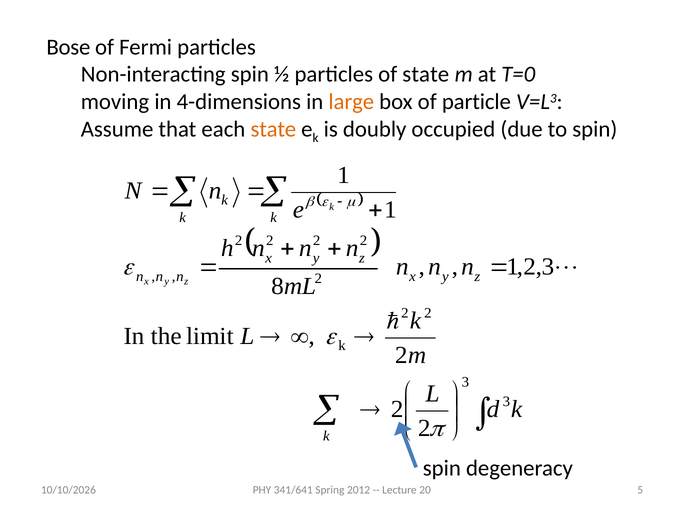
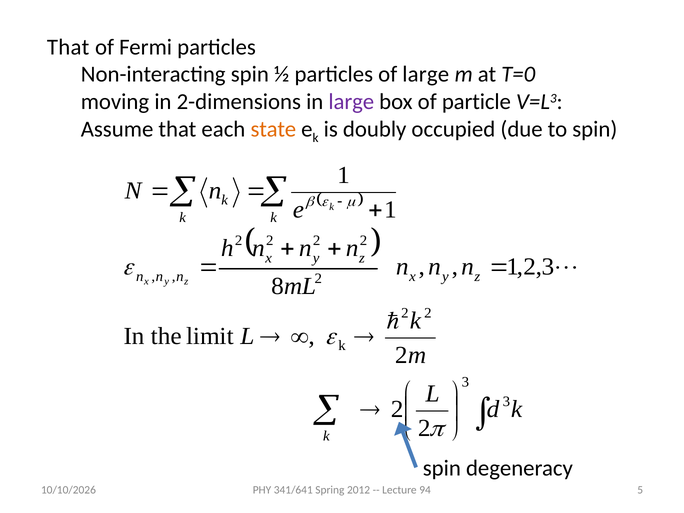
Bose: Bose -> That (68, 47)
of state: state -> large (426, 74)
4-dimensions: 4-dimensions -> 2-dimensions (239, 102)
large colour: orange -> purple (351, 102)
20: 20 -> 94 (425, 490)
